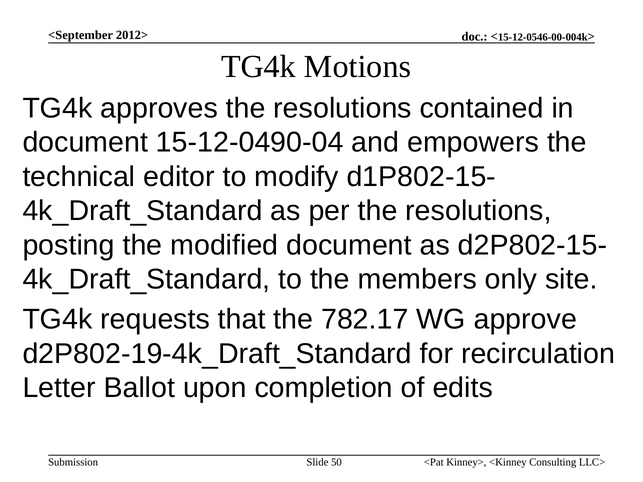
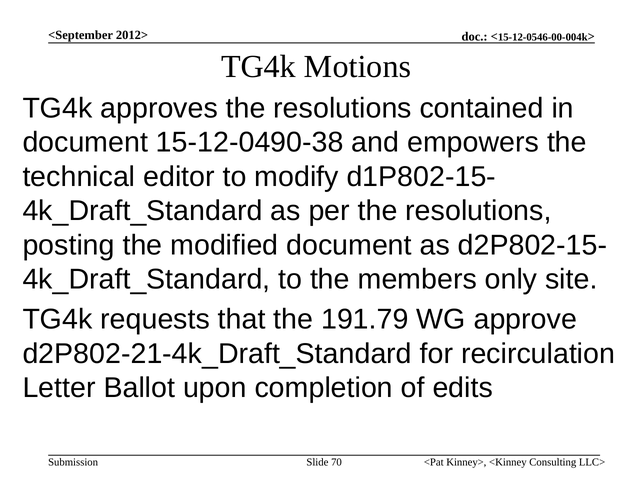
15-12-0490-04: 15-12-0490-04 -> 15-12-0490-38 (250, 142)
782.17: 782.17 -> 191.79 (365, 320)
d2P802-19-4k_Draft_Standard: d2P802-19-4k_Draft_Standard -> d2P802-21-4k_Draft_Standard (217, 354)
50: 50 -> 70 (336, 463)
